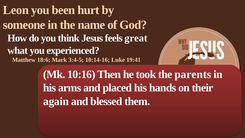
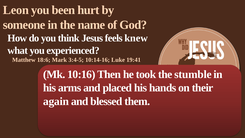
great: great -> knew (136, 38)
parents: parents -> stumble (193, 74)
